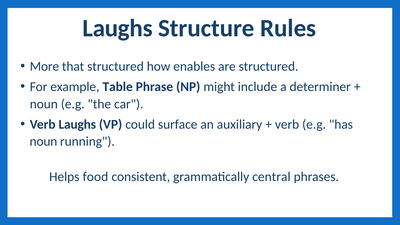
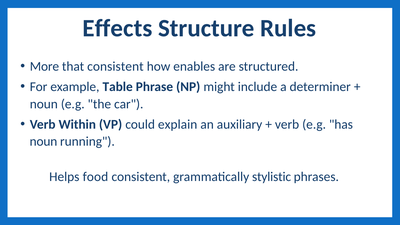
Laughs: Laughs -> Effects (117, 28)
that structured: structured -> consistent (115, 66)
Verb Laughs: Laughs -> Within (77, 124)
surface: surface -> explain (178, 124)
central: central -> stylistic (272, 177)
